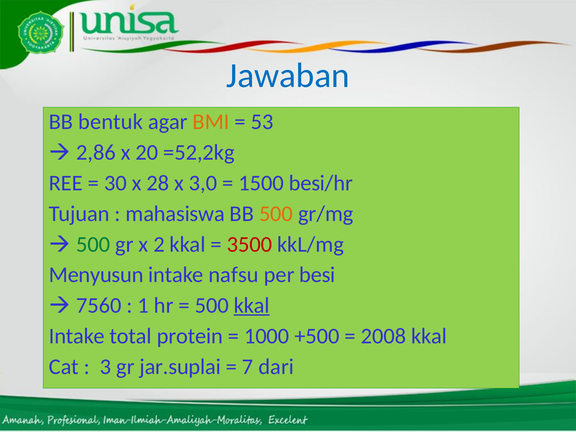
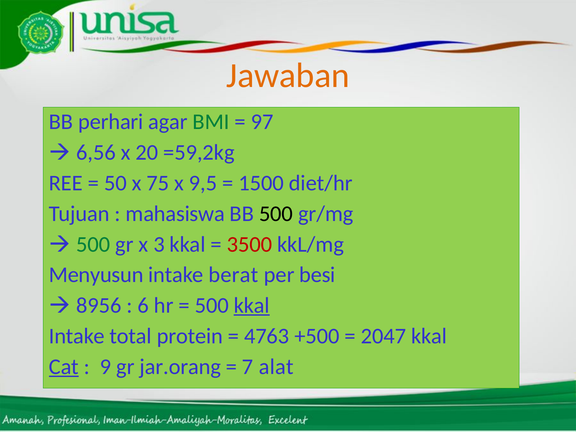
Jawaban colour: blue -> orange (288, 76)
bentuk: bentuk -> perhari (111, 122)
BMI colour: orange -> green (211, 122)
53: 53 -> 97 (262, 122)
2,86: 2,86 -> 6,56 (96, 153)
=52,2kg: =52,2kg -> =59,2kg (199, 153)
30: 30 -> 50 (115, 183)
28: 28 -> 75 (158, 183)
3,0: 3,0 -> 9,5 (203, 183)
besi/hr: besi/hr -> diet/hr (321, 183)
500 colour: orange -> black (276, 214)
2: 2 -> 3 (159, 244)
nafsu: nafsu -> berat (233, 275)
7560: 7560 -> 8956 (99, 305)
1: 1 -> 6 (143, 305)
1000: 1000 -> 4763 (267, 336)
2008: 2008 -> 2047 (383, 336)
Cat underline: none -> present (64, 367)
3: 3 -> 9 (106, 367)
jar.suplai: jar.suplai -> jar.orang (180, 367)
dari: dari -> alat (276, 367)
